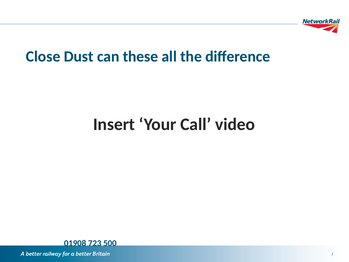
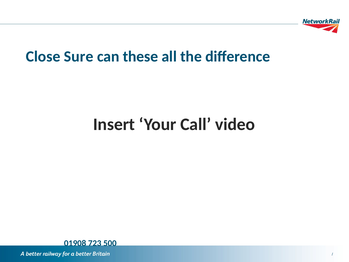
Dust: Dust -> Sure (79, 56)
